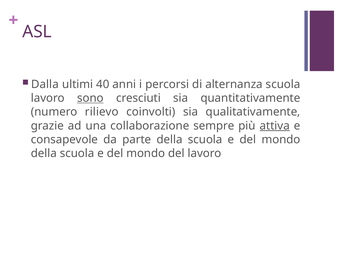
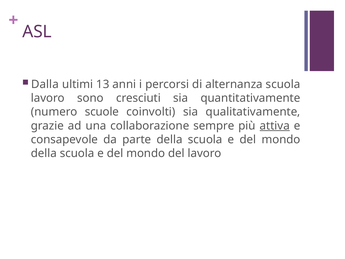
40: 40 -> 13 (103, 84)
sono underline: present -> none (90, 98)
rilievo: rilievo -> scuole (102, 112)
